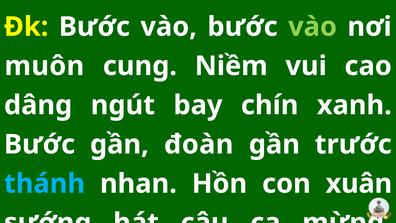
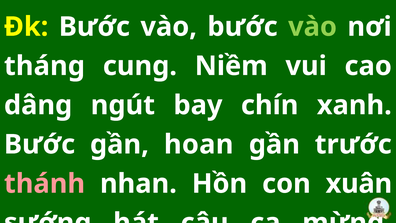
muôn: muôn -> tháng (44, 66)
đoàn: đoàn -> hoan (199, 144)
thánh colour: light blue -> pink (45, 184)
